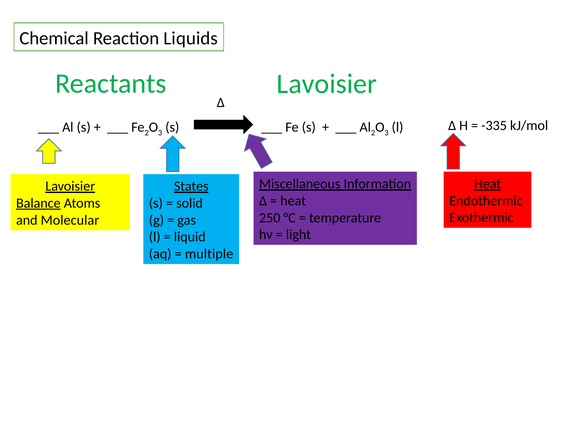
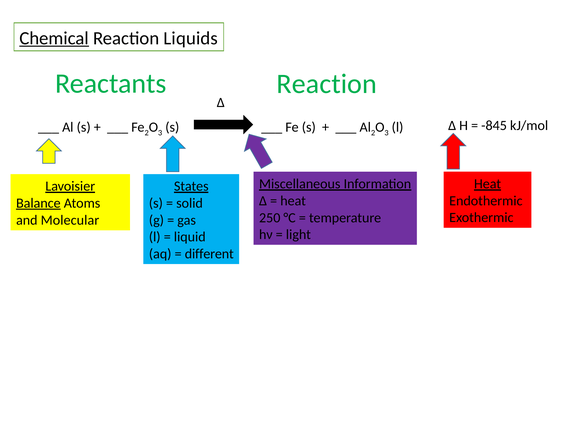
Chemical underline: none -> present (54, 38)
Reactants Lavoisier: Lavoisier -> Reaction (327, 84)
-335: -335 -> -845 (494, 125)
multiple: multiple -> different (209, 254)
